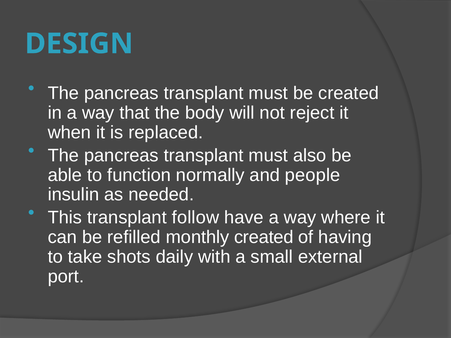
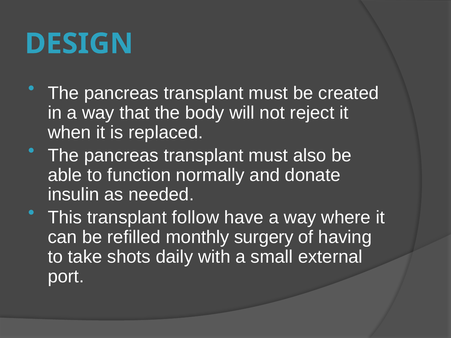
people: people -> donate (313, 175)
monthly created: created -> surgery (264, 237)
